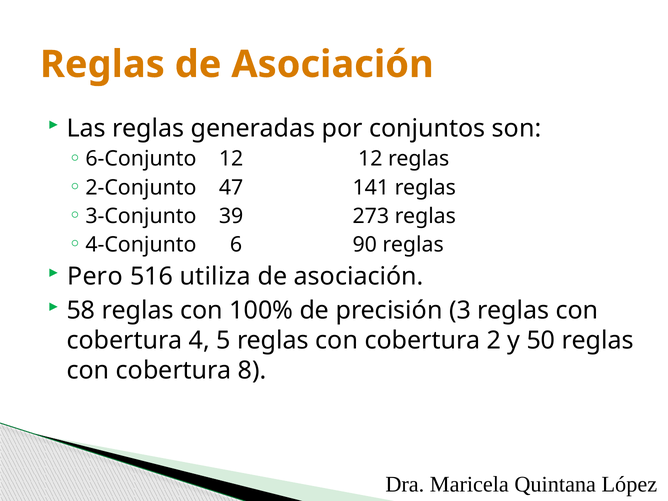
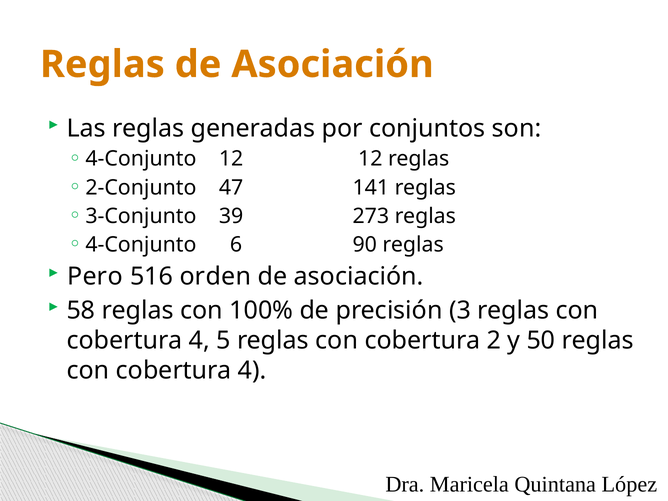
6-Conjunto: 6-Conjunto -> 4-Conjunto (141, 159)
utiliza: utiliza -> orden (215, 276)
8: 8 -> 4 (252, 370)
